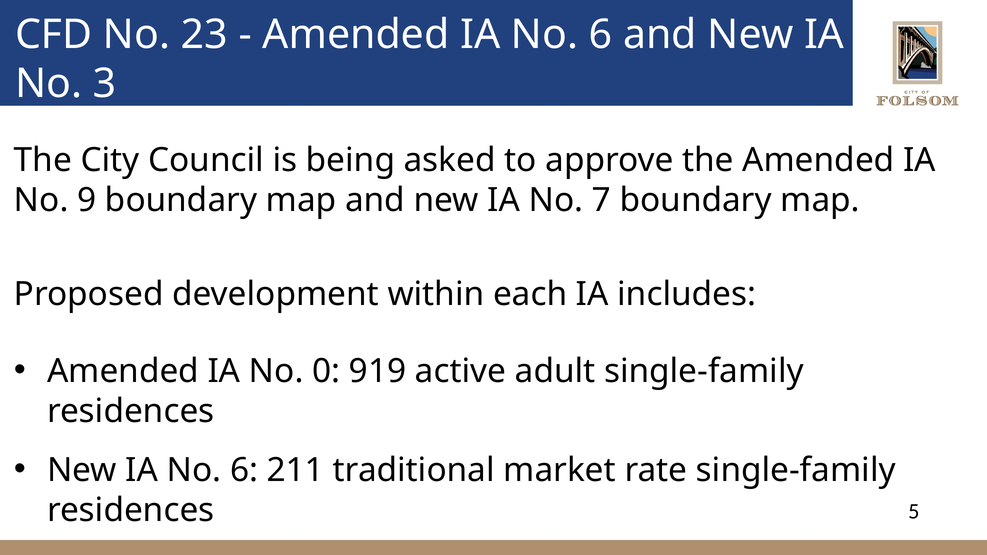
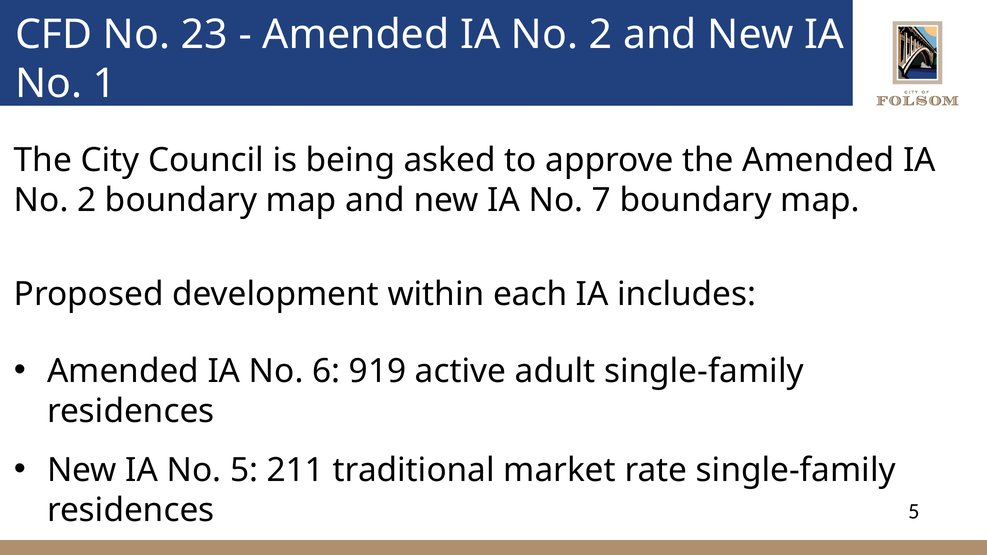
6: 6 -> 2 (601, 35)
3: 3 -> 1 (105, 84)
9: 9 -> 2 (87, 201)
0: 0 -> 6 (326, 371)
New IA No 6: 6 -> 5 (244, 470)
